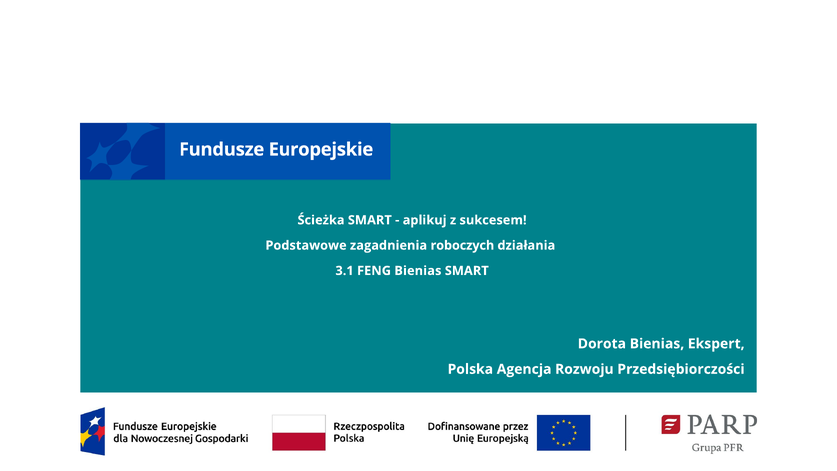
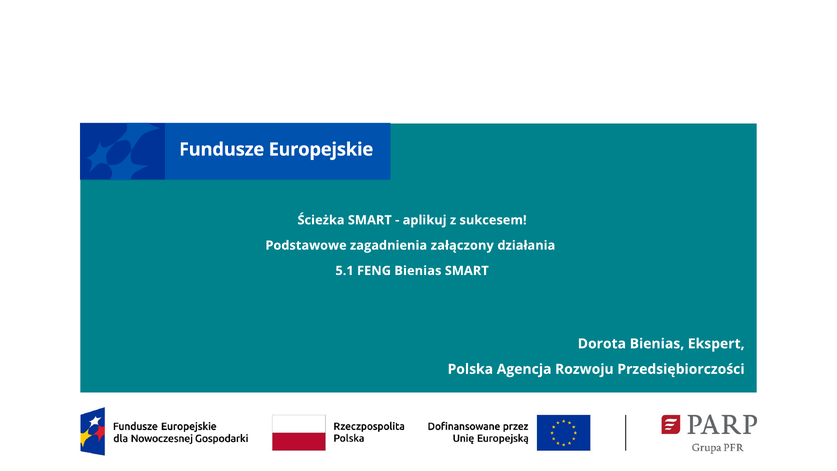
roboczych: roboczych -> załączony (462, 245)
3.1: 3.1 -> 5.1 (345, 271)
